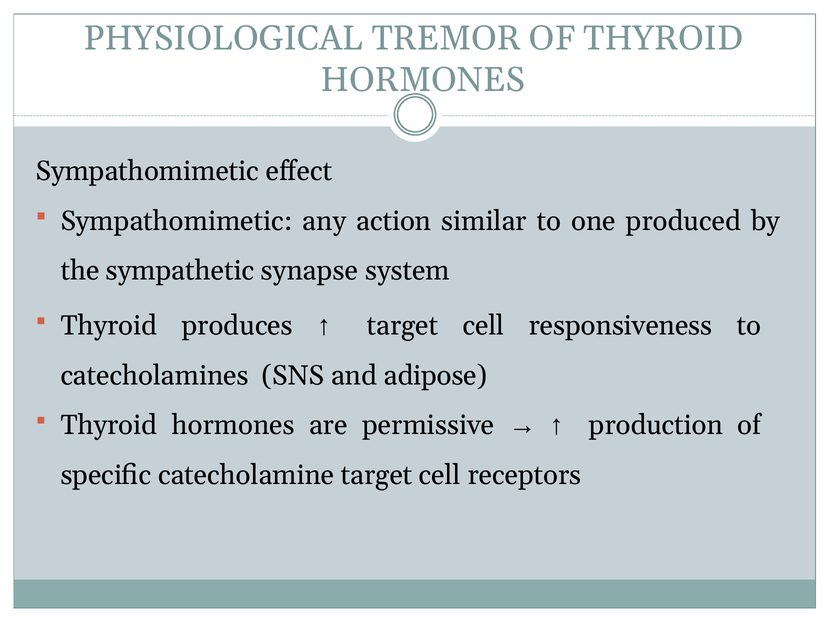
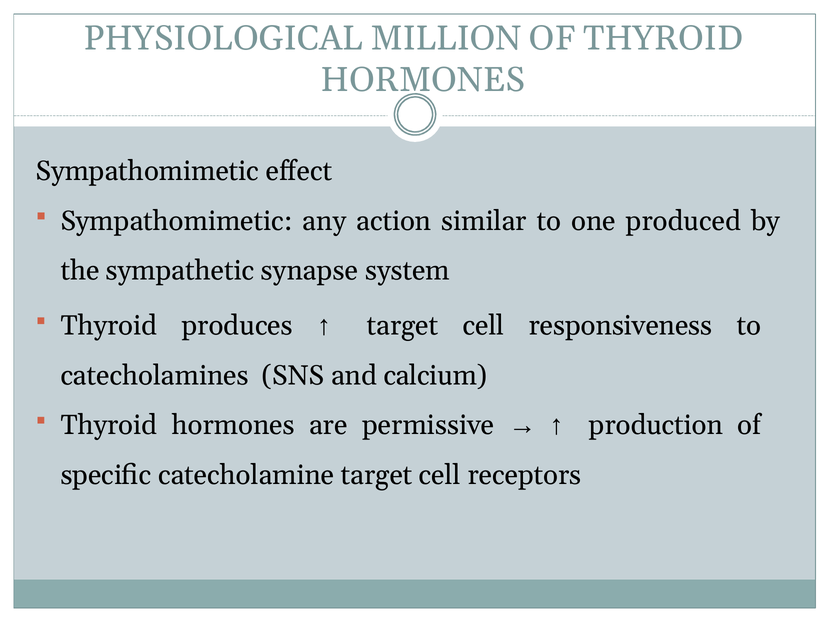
TREMOR: TREMOR -> MILLION (446, 38)
adipose: adipose -> calcium (435, 376)
